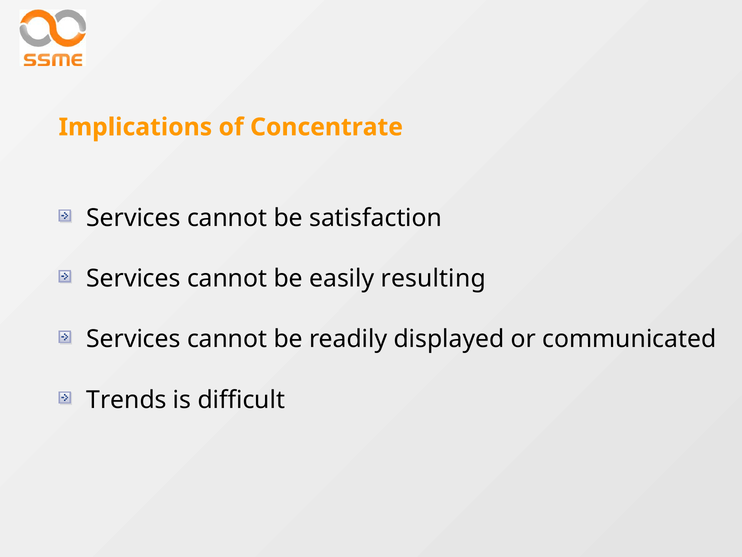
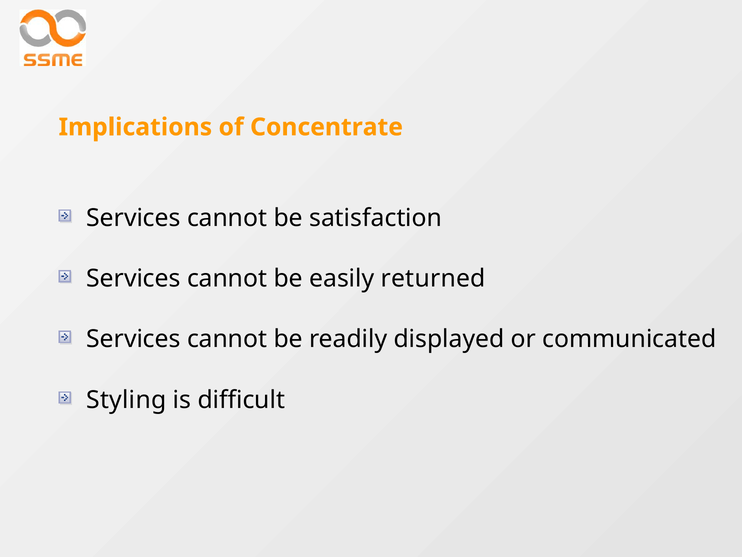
resulting: resulting -> returned (433, 278)
Trends: Trends -> Styling (126, 400)
